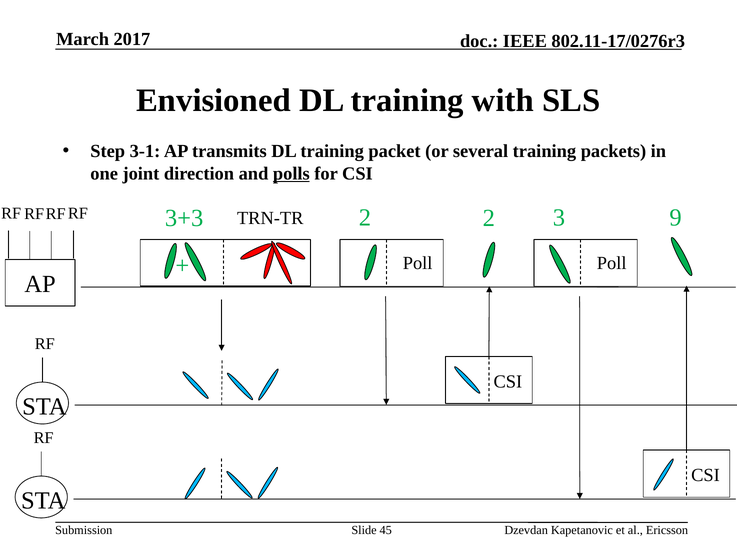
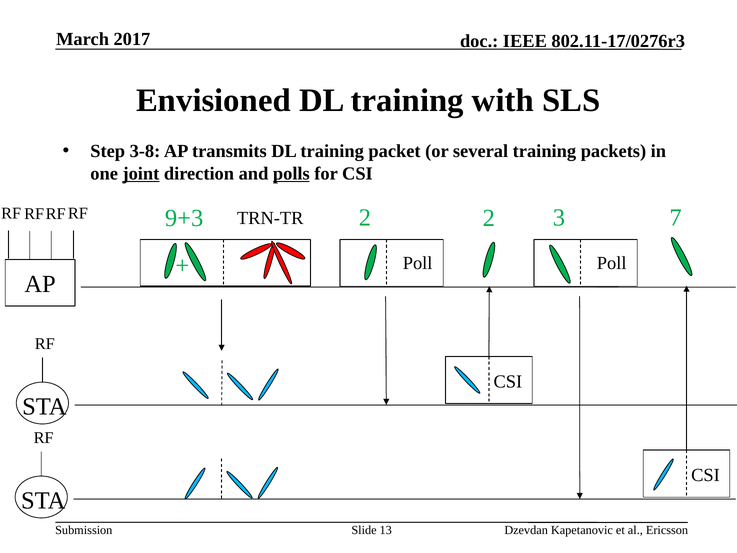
3-1: 3-1 -> 3-8 (145, 151)
joint underline: none -> present (141, 173)
9: 9 -> 7 (676, 218)
3+3: 3+3 -> 9+3 (184, 218)
45: 45 -> 13 (386, 530)
